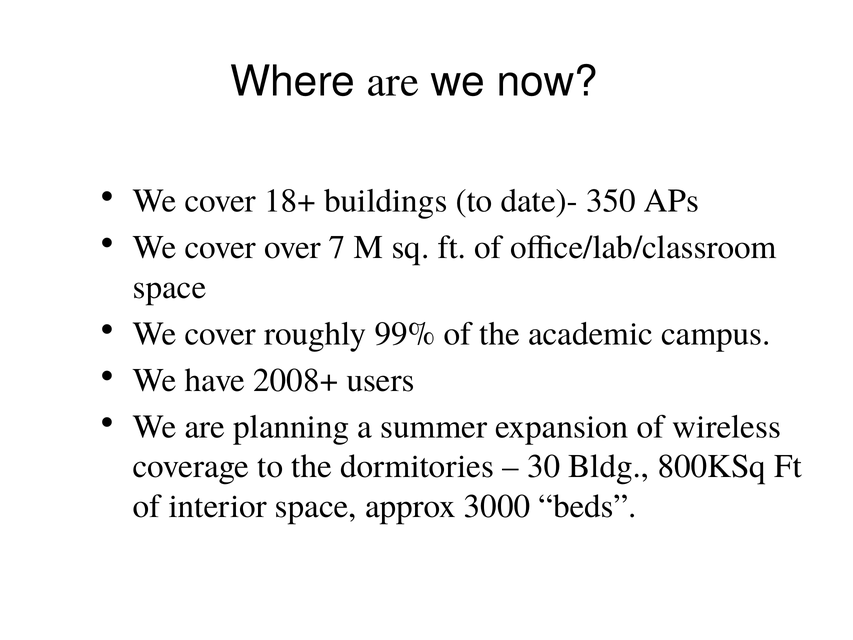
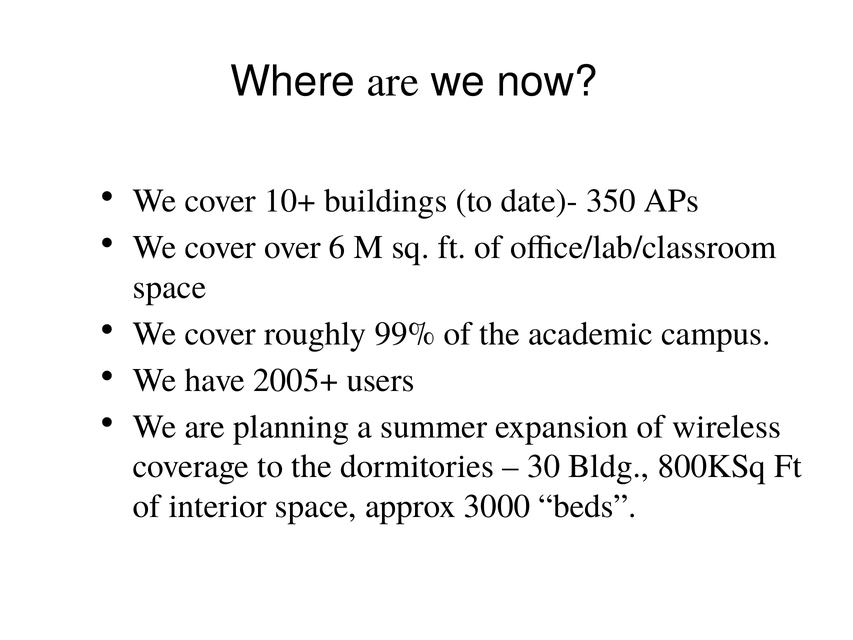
18+: 18+ -> 10+ (290, 201)
7: 7 -> 6 (337, 247)
2008+: 2008+ -> 2005+ (296, 380)
